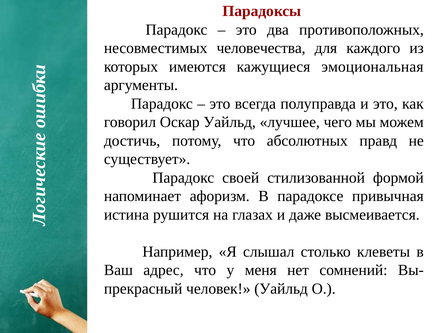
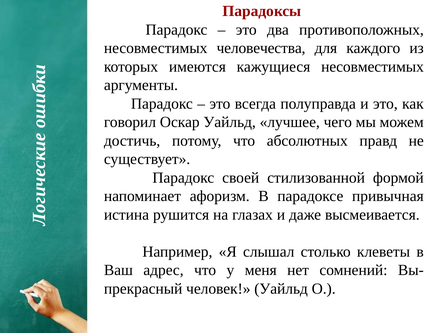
кажущиеся эмоциональная: эмоциональная -> несовместимых (373, 67)
